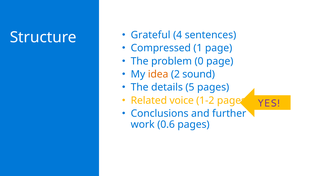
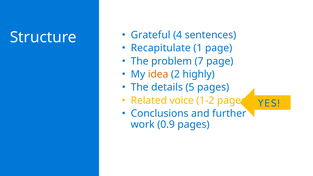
Compressed: Compressed -> Recapitulate (161, 48)
0: 0 -> 7 (199, 61)
sound: sound -> highly (199, 74)
YES colour: purple -> blue (269, 103)
0.6: 0.6 -> 0.9 (166, 125)
